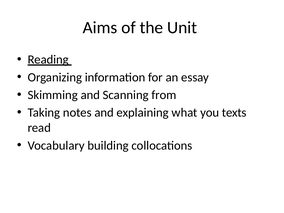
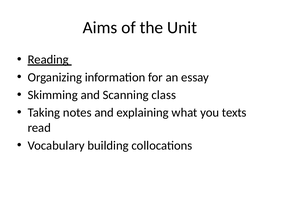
from: from -> class (164, 95)
